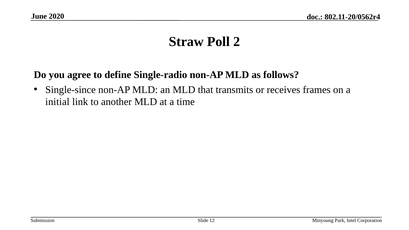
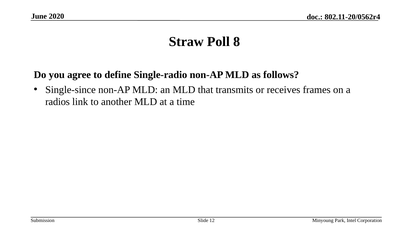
2: 2 -> 8 (237, 42)
initial: initial -> radios (58, 102)
